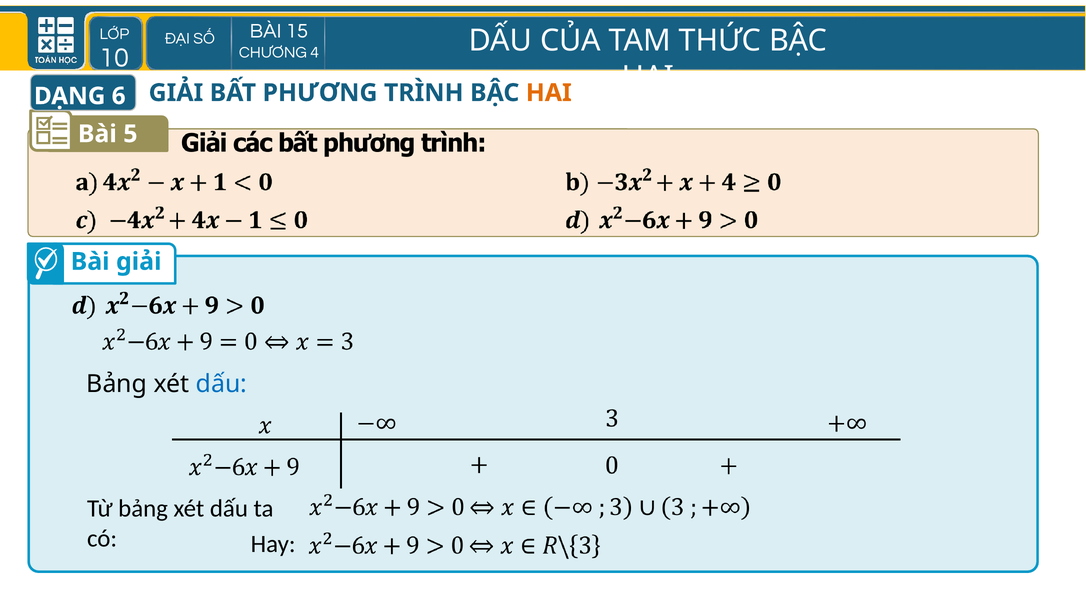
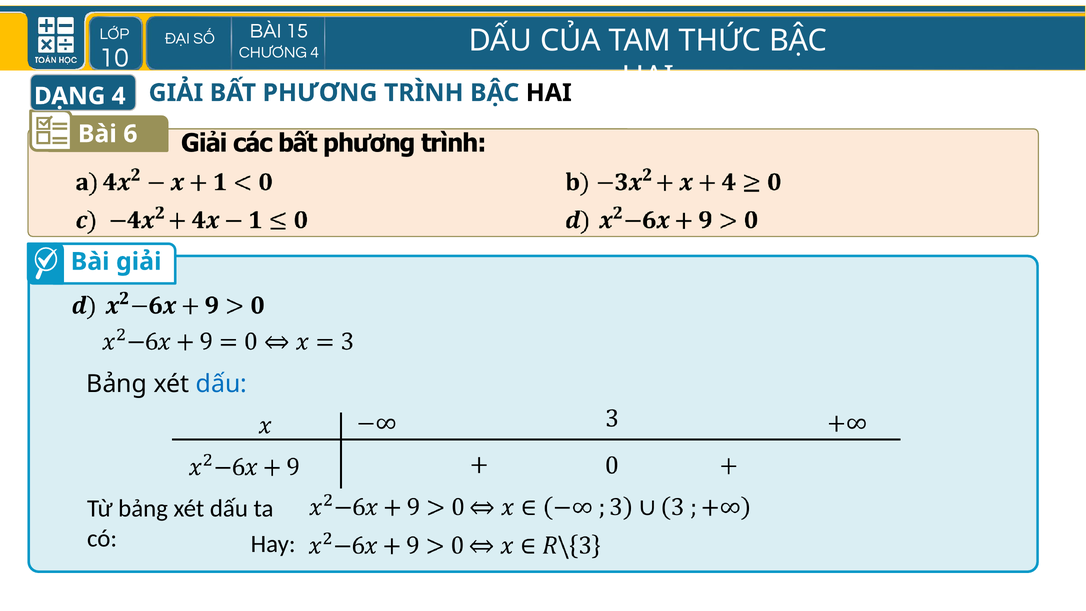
DẠNG 6: 6 -> 4 (119, 96)
HAI colour: orange -> black (549, 93)
5: 5 -> 6 (130, 134)
